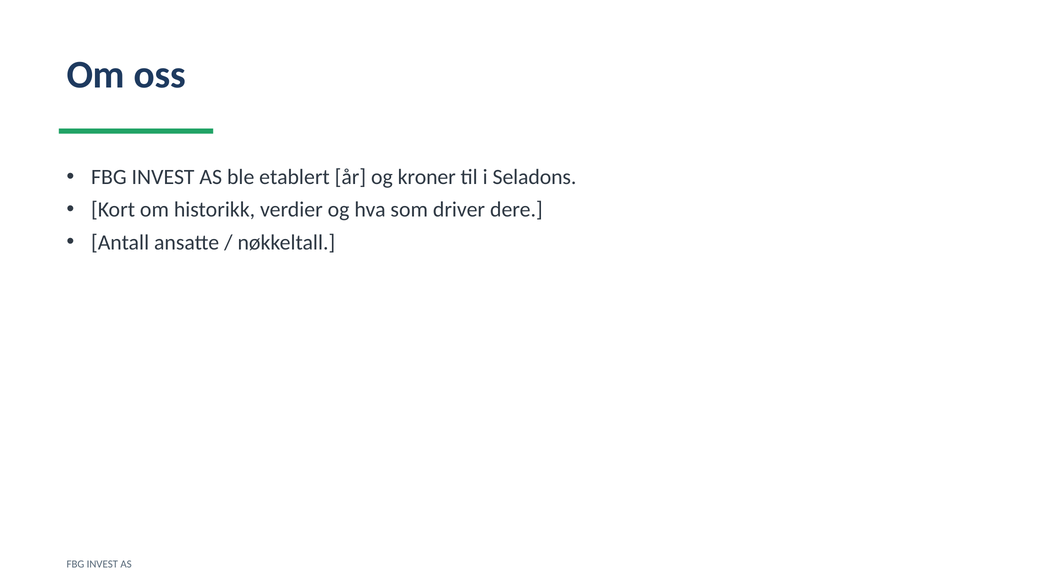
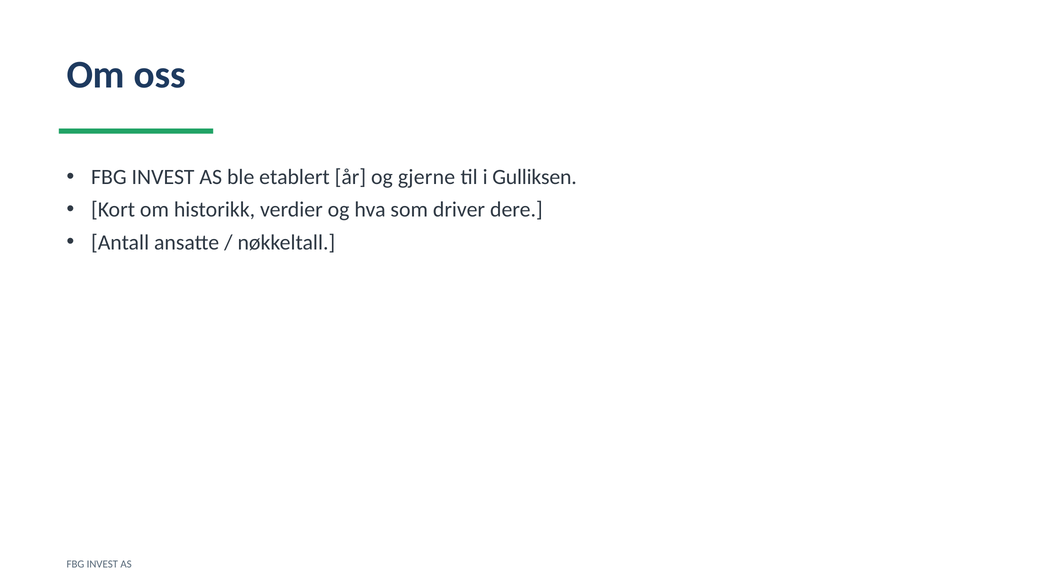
kroner: kroner -> gjerne (427, 177)
Seladons: Seladons -> Gulliksen (535, 177)
